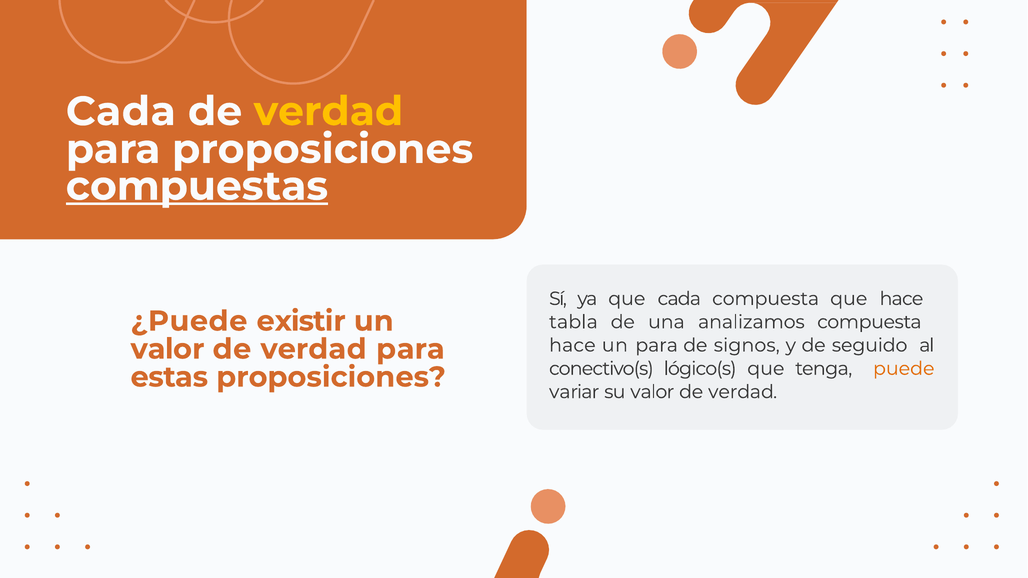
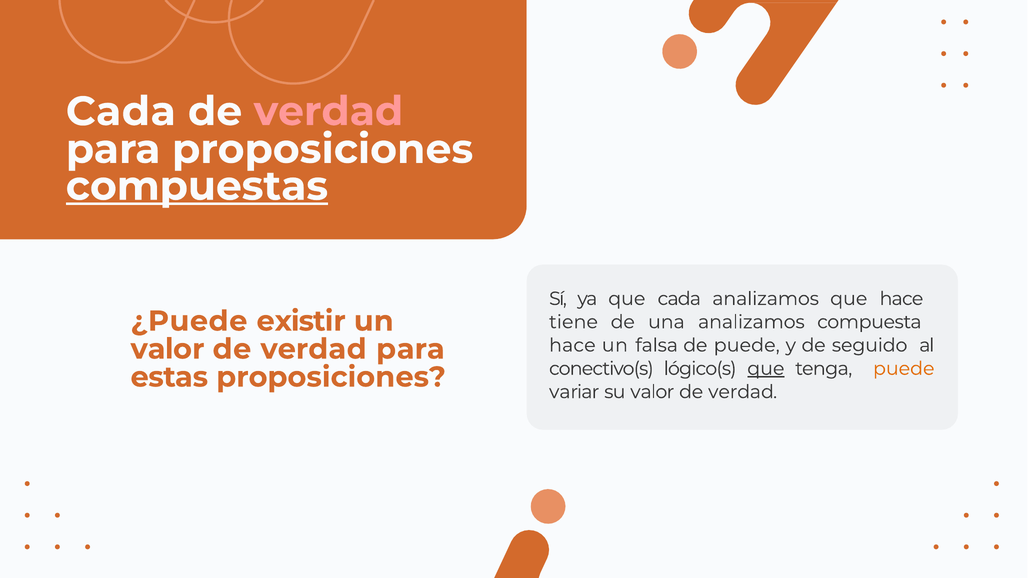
verdad colour: yellow -> pink (328, 112)
cada compuesta: compuesta -> analizamos (766, 299)
tabla: tabla -> tiene (574, 322)
un para: para -> falsa (657, 345)
de signos: signos -> puede (747, 345)
que underline: none -> present (766, 369)
